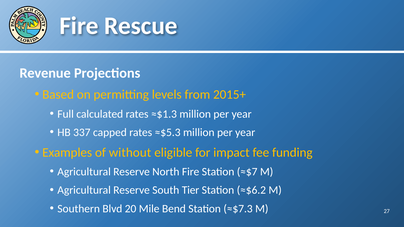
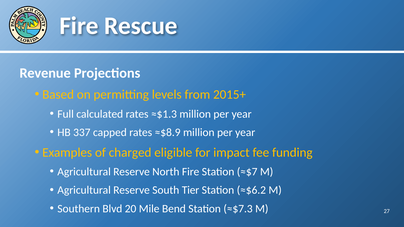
≈$5.3: ≈$5.3 -> ≈$8.9 (168, 133)
without: without -> charged (130, 153)
